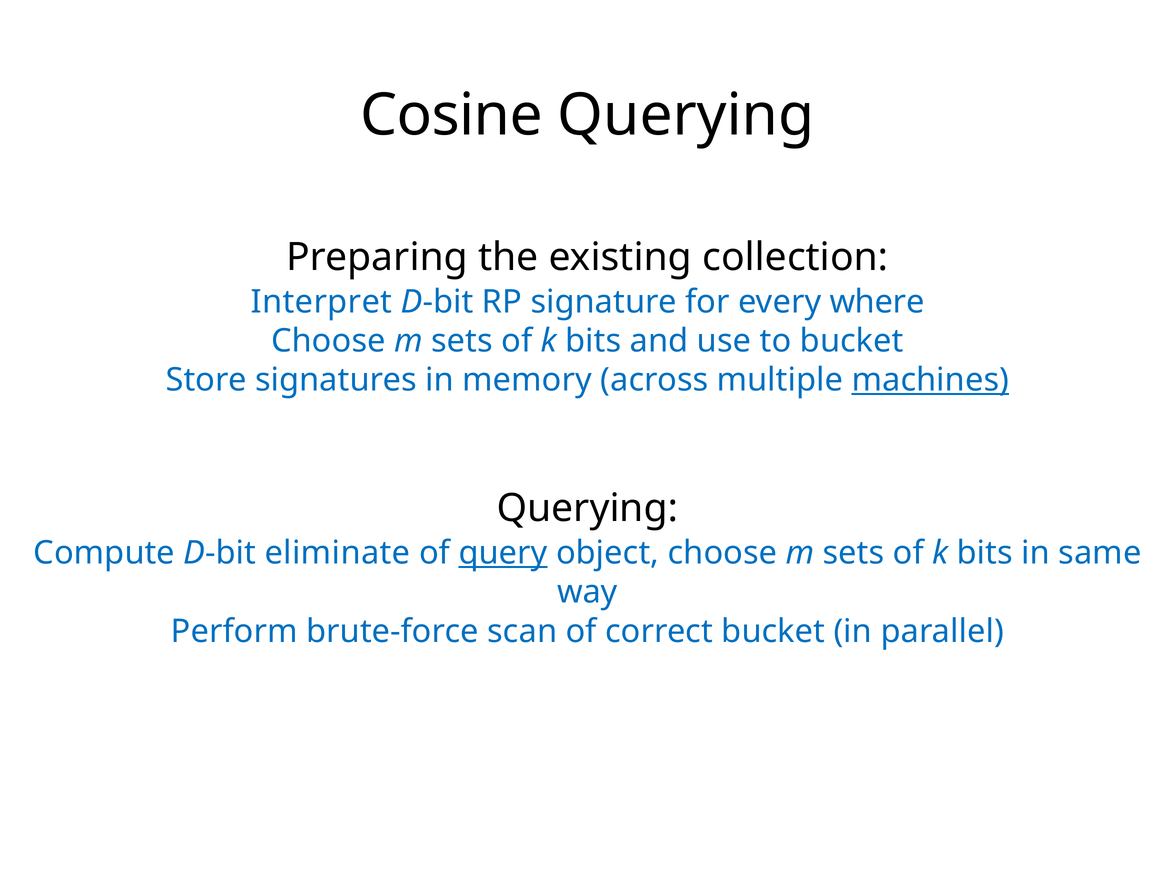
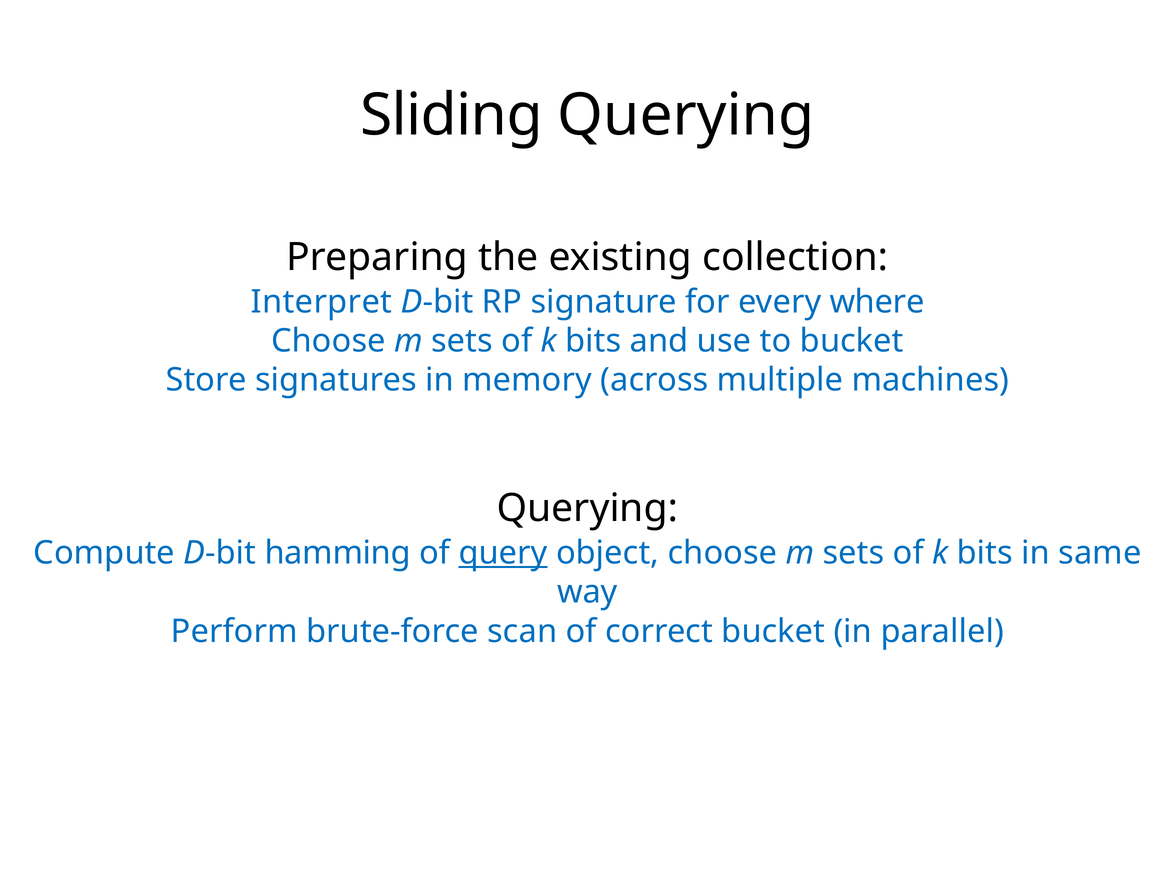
Cosine: Cosine -> Sliding (451, 116)
machines underline: present -> none (930, 380)
eliminate: eliminate -> hamming (338, 553)
